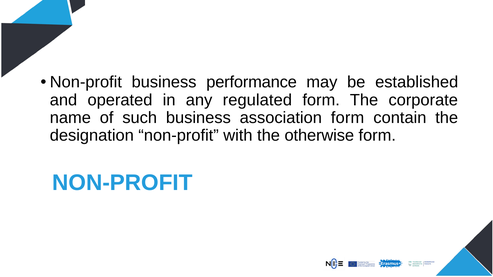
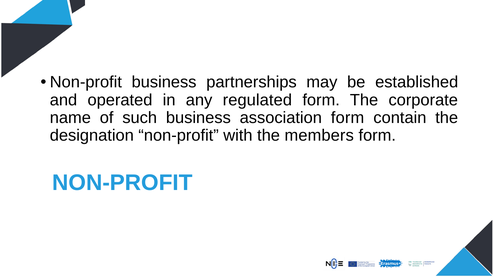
performance: performance -> partnerships (251, 82)
otherwise: otherwise -> members (319, 136)
